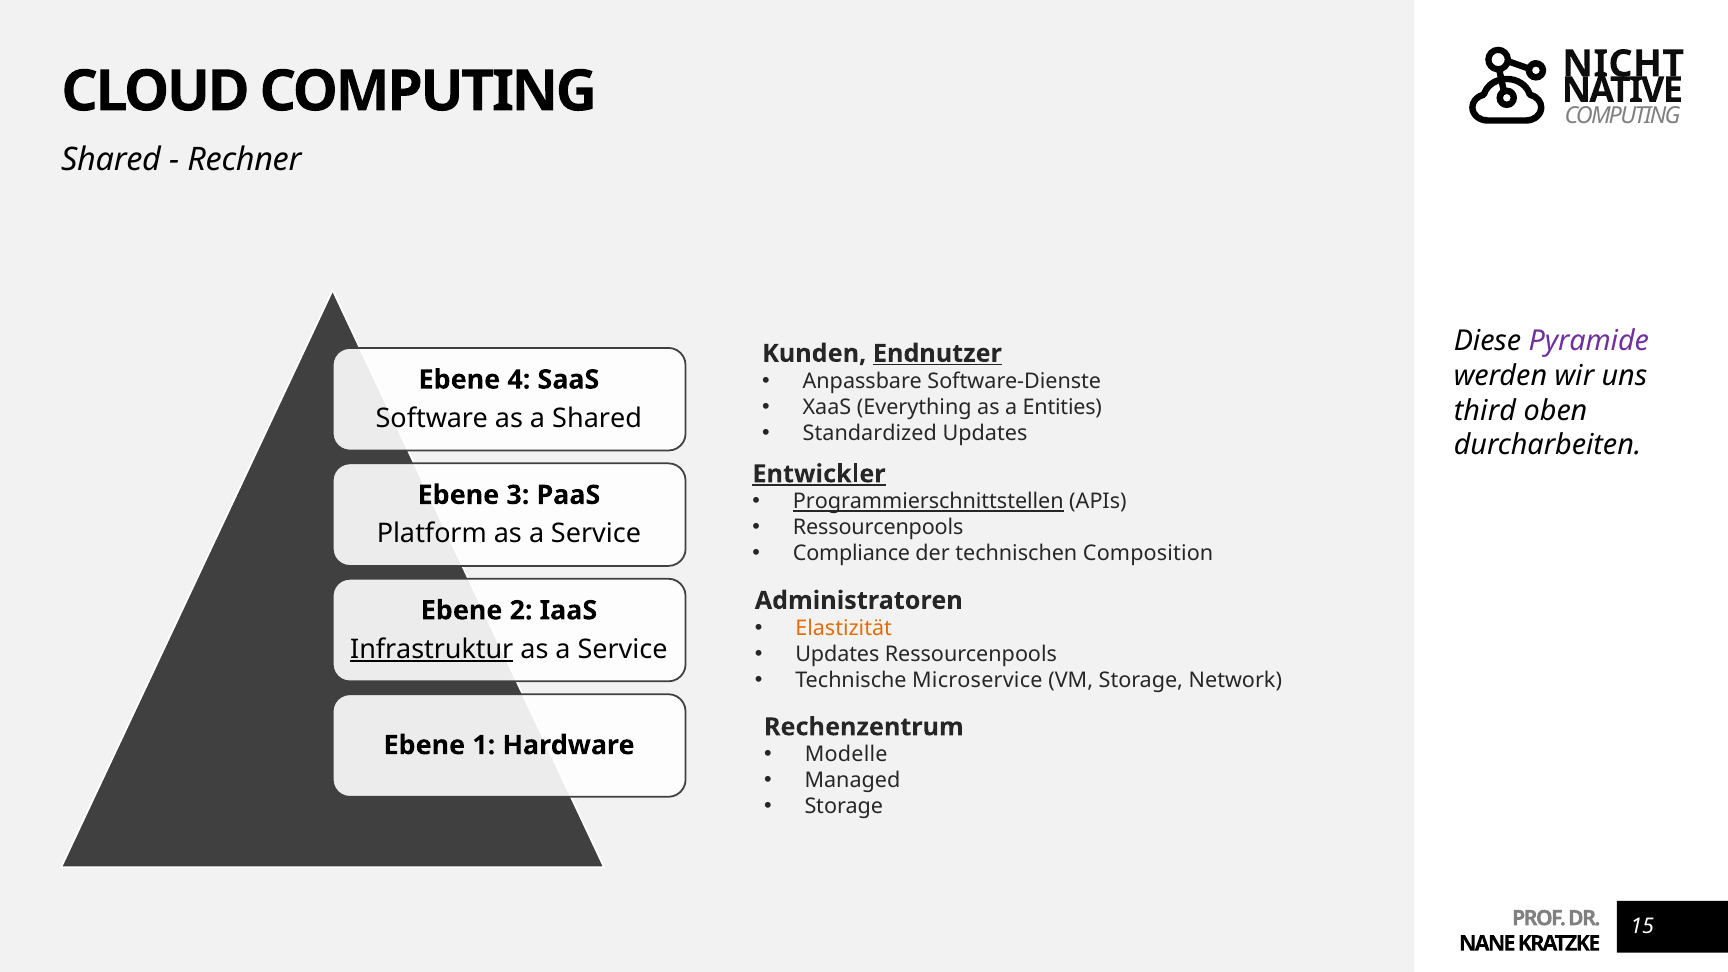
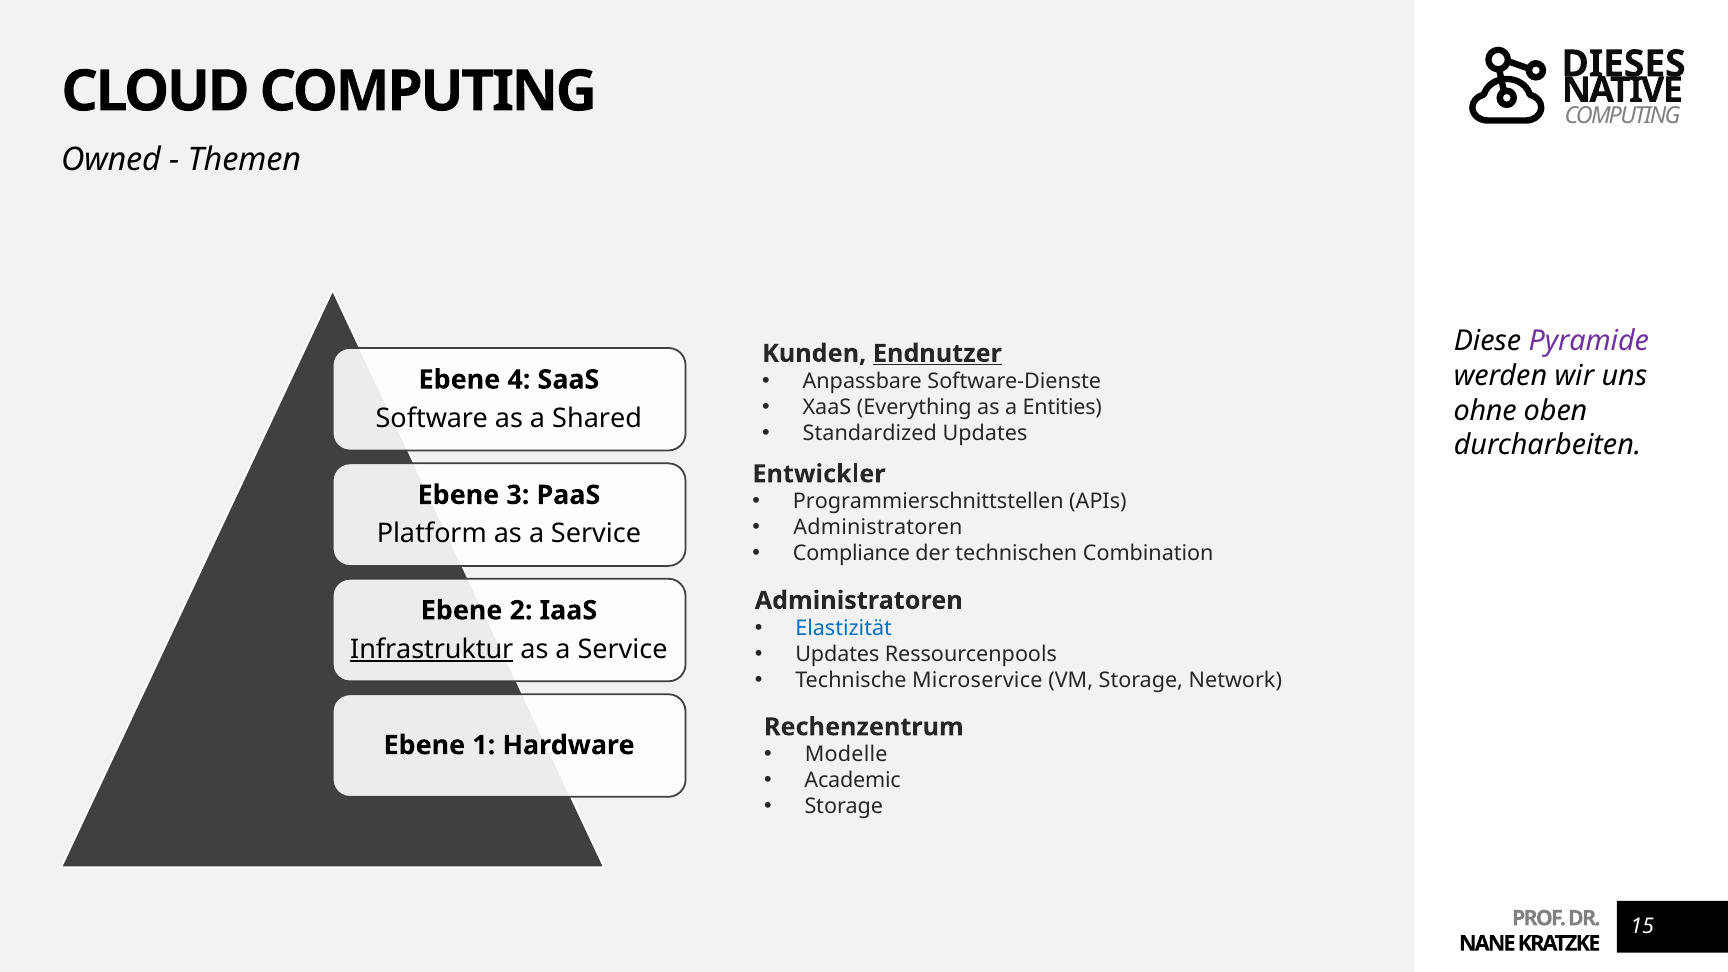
NICHT: NICHT -> DIESES (1624, 64)
Shared: Shared -> Owned (111, 160)
Rechner: Rechner -> Themen (244, 160)
third: third -> ohne (1485, 411)
Entwickler underline: present -> none (819, 474)
Programmierschnittstellen underline: present -> none (928, 502)
Ressourcenpools: Ressourcenpools -> Administratoren (878, 528)
Composition: Composition -> Combination (1148, 554)
Elastizität colour: orange -> blue (844, 628)
Managed: Managed -> Academic (853, 781)
